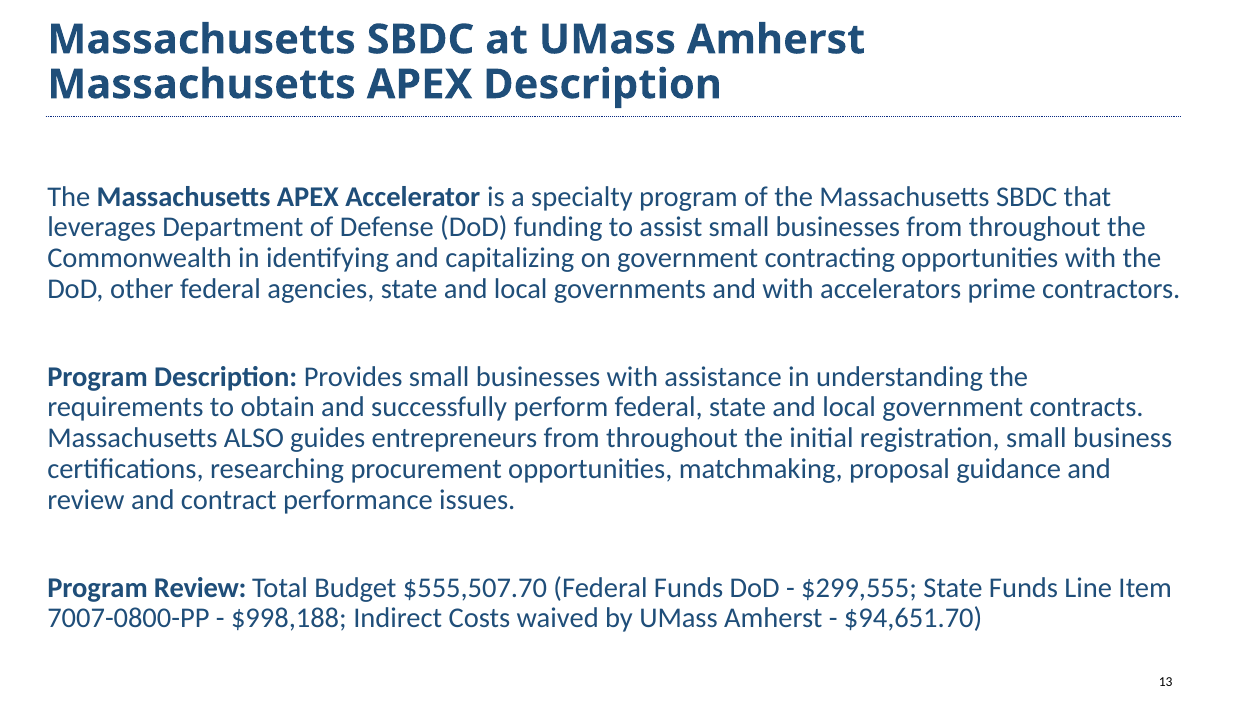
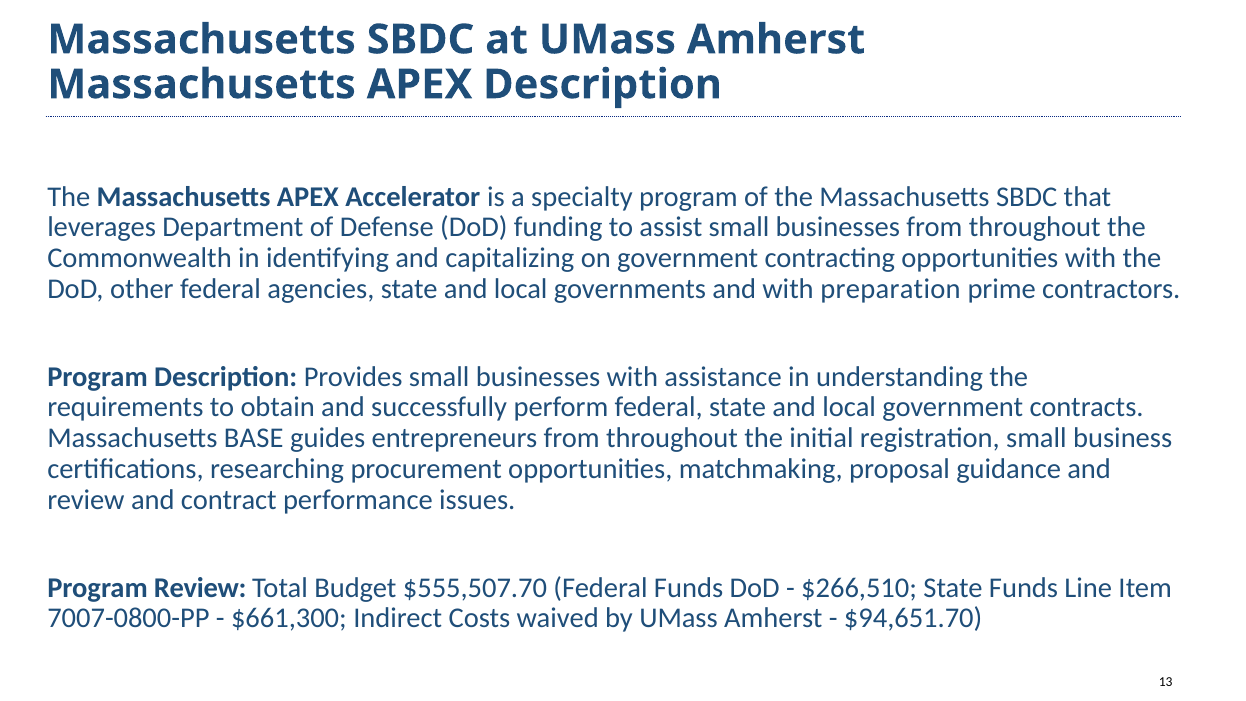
accelerators: accelerators -> preparation (891, 289)
ALSO: ALSO -> BASE (254, 438)
$299,555: $299,555 -> $266,510 (859, 588)
$998,188: $998,188 -> $661,300 (289, 618)
